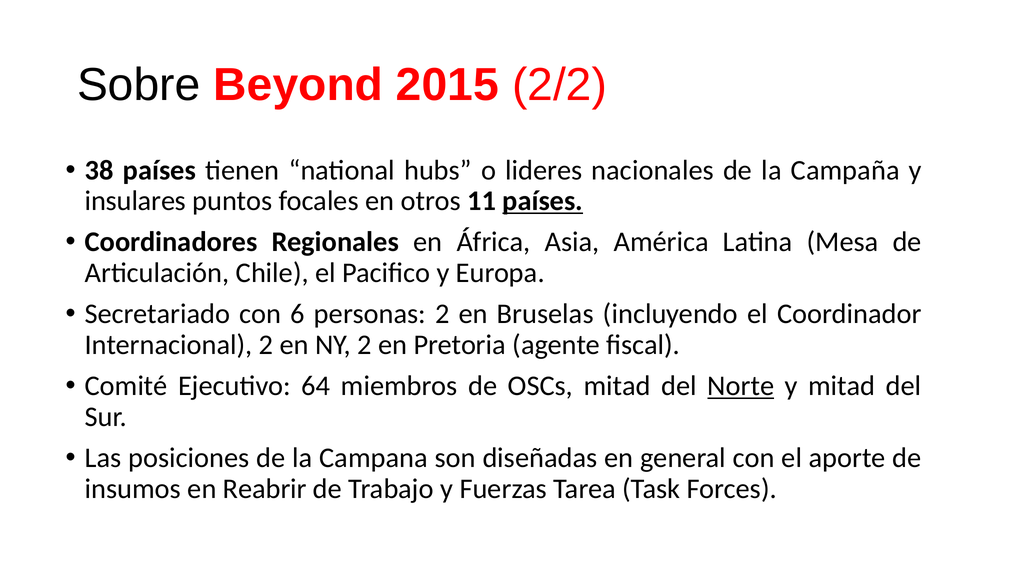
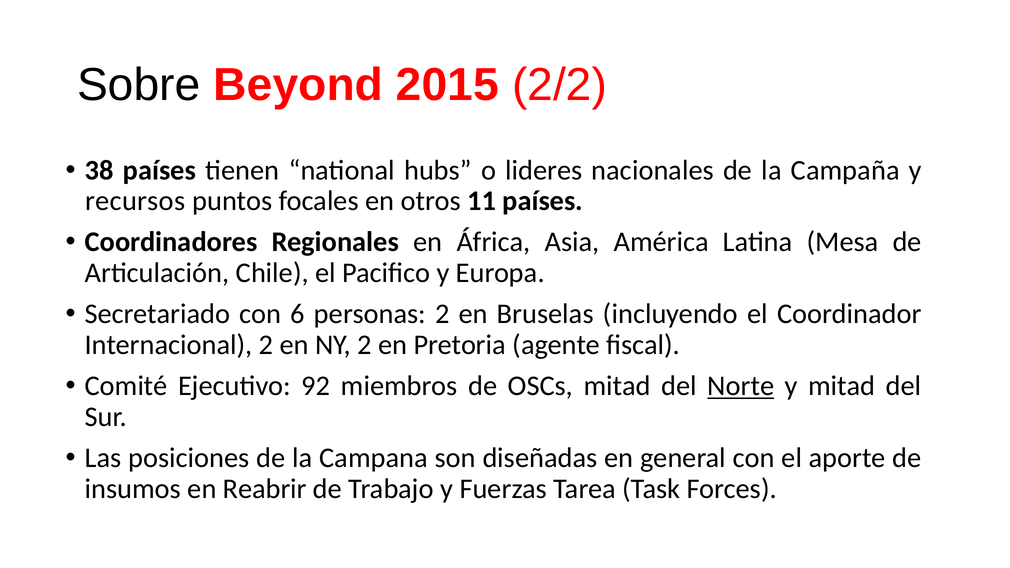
insulares: insulares -> recursos (135, 201)
países underline: present -> none (543, 201)
64: 64 -> 92 (316, 386)
